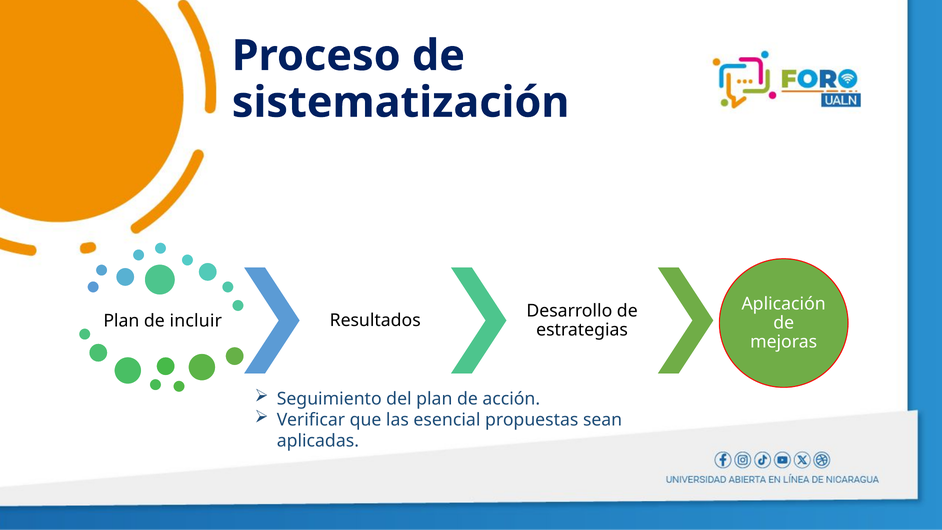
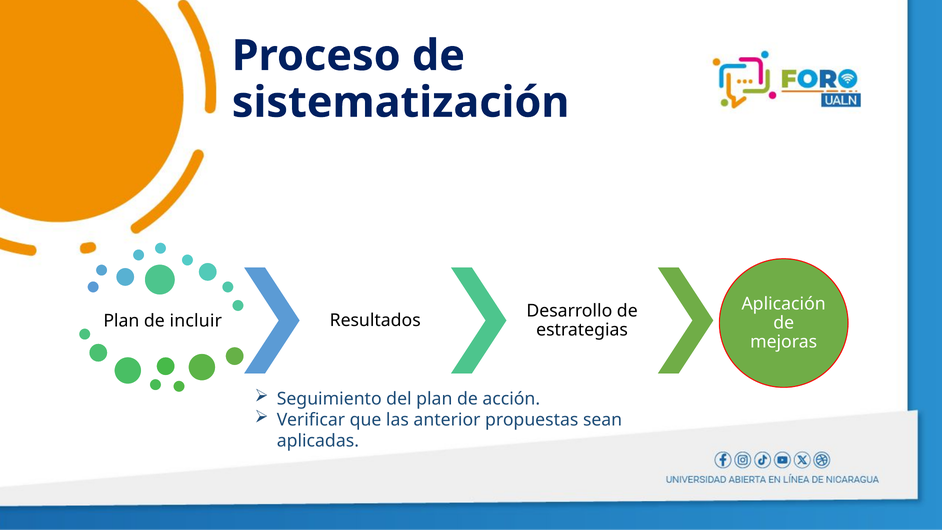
esencial: esencial -> anterior (447, 420)
